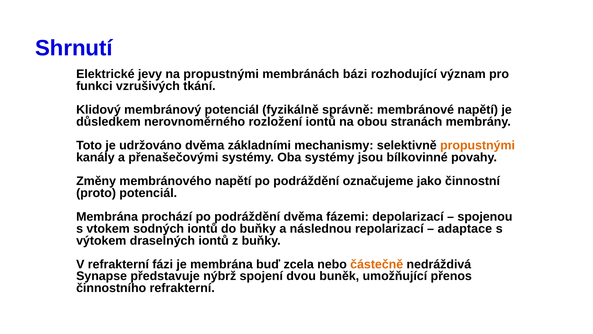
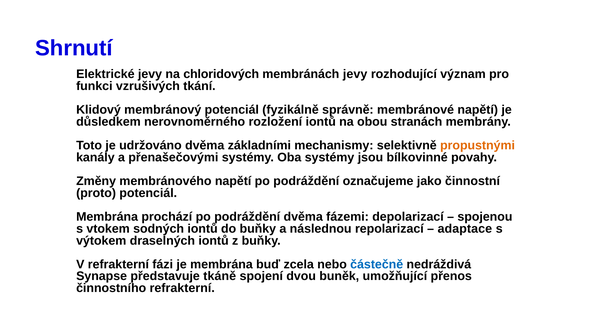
na propustnými: propustnými -> chloridových (221, 74)
membránách bázi: bázi -> jevy (355, 74)
částečně colour: orange -> blue (377, 264)
nýbrž: nýbrž -> tkáně (220, 276)
